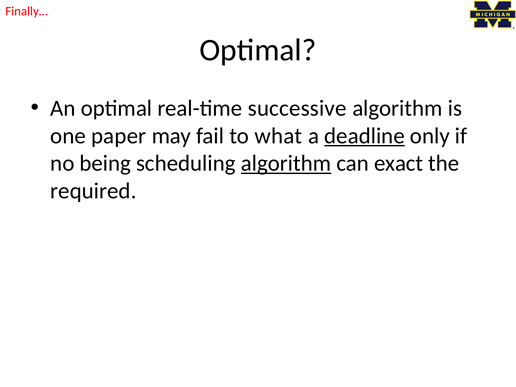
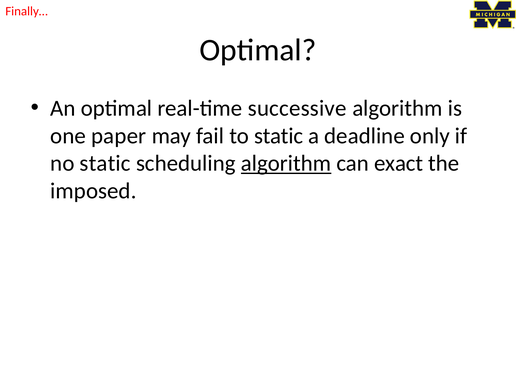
to what: what -> static (279, 136)
deadline underline: present -> none (364, 136)
no being: being -> static (105, 163)
required: required -> imposed (93, 191)
